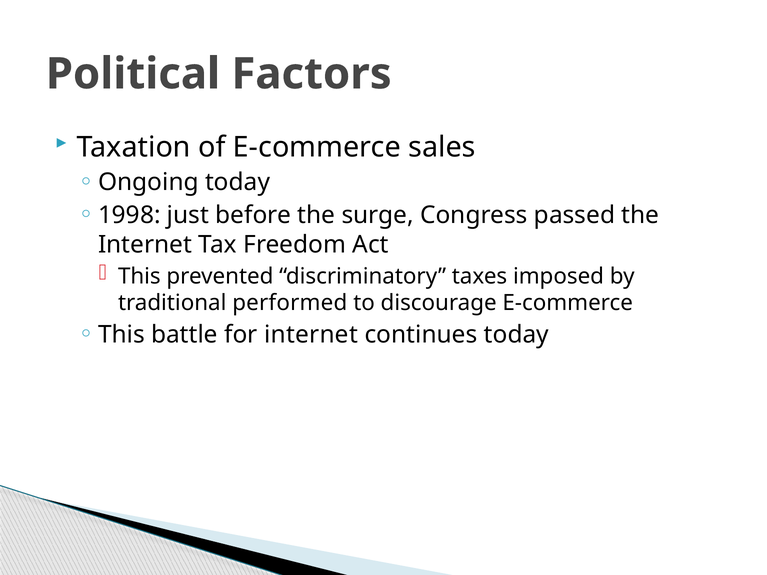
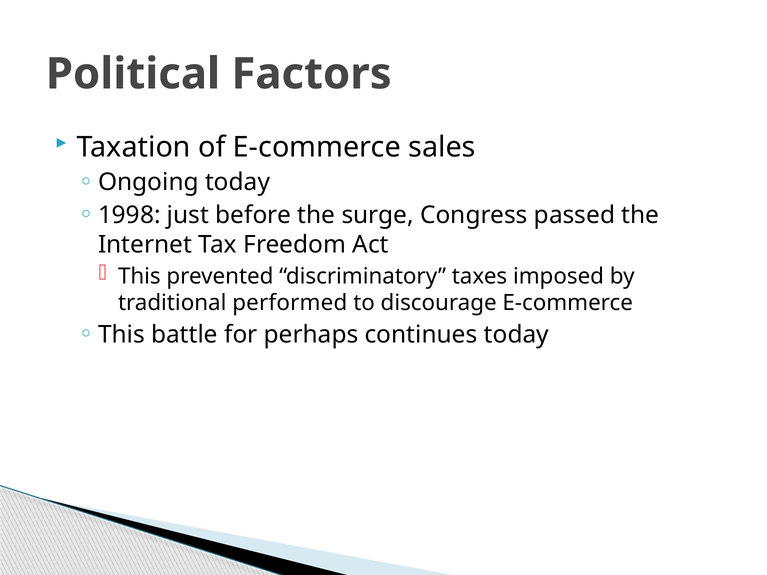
for internet: internet -> perhaps (311, 335)
